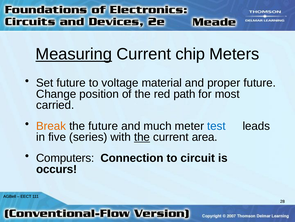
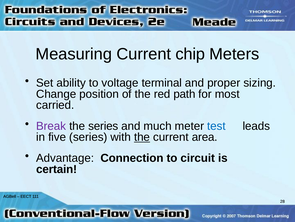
Measuring underline: present -> none (74, 54)
Set future: future -> ability (71, 83)
material: material -> terminal (162, 83)
proper future: future -> sizing (260, 83)
Break colour: orange -> purple (51, 126)
the future: future -> series (103, 126)
Computers: Computers -> Advantage (65, 158)
occurs: occurs -> certain (57, 169)
